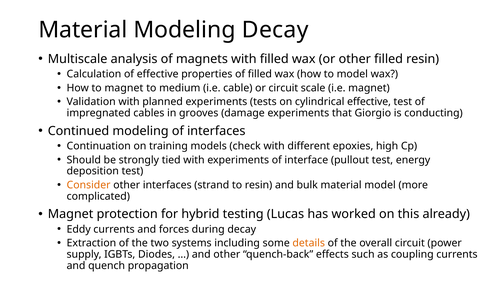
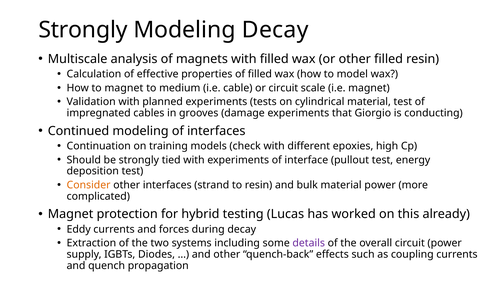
Material: Material -> Strongly (83, 30)
cylindrical effective: effective -> material (369, 102)
material model: model -> power (380, 185)
details colour: orange -> purple (309, 243)
